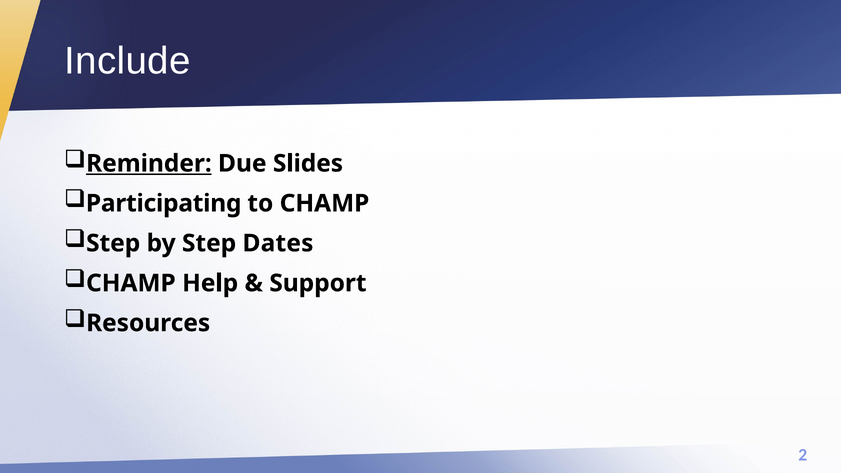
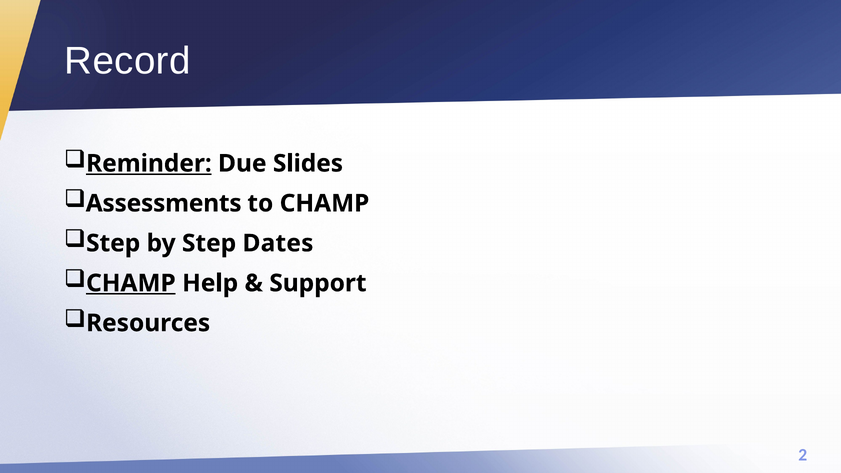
Include: Include -> Record (127, 61)
Participating: Participating -> Assessments (164, 203)
CHAMP underline: none -> present (131, 283)
